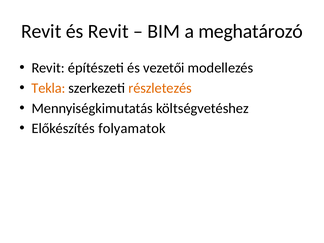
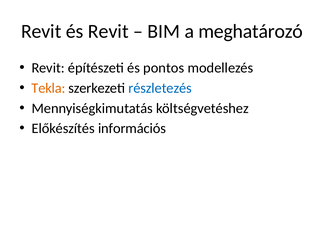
vezetői: vezetői -> pontos (164, 68)
részletezés colour: orange -> blue (160, 88)
folyamatok: folyamatok -> információs (132, 128)
